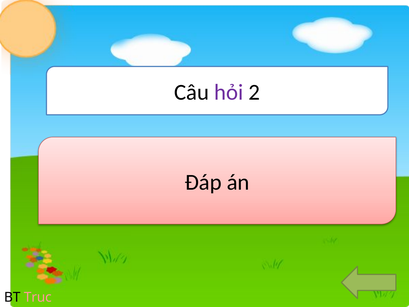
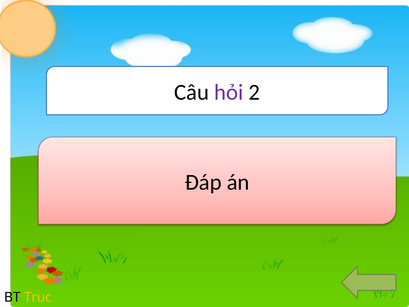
Truc colour: pink -> yellow (38, 297)
